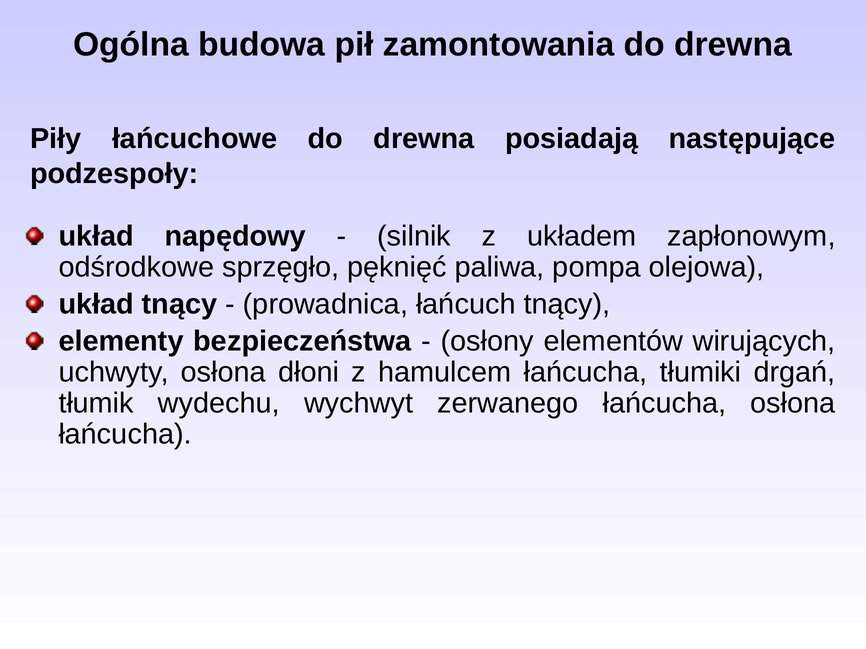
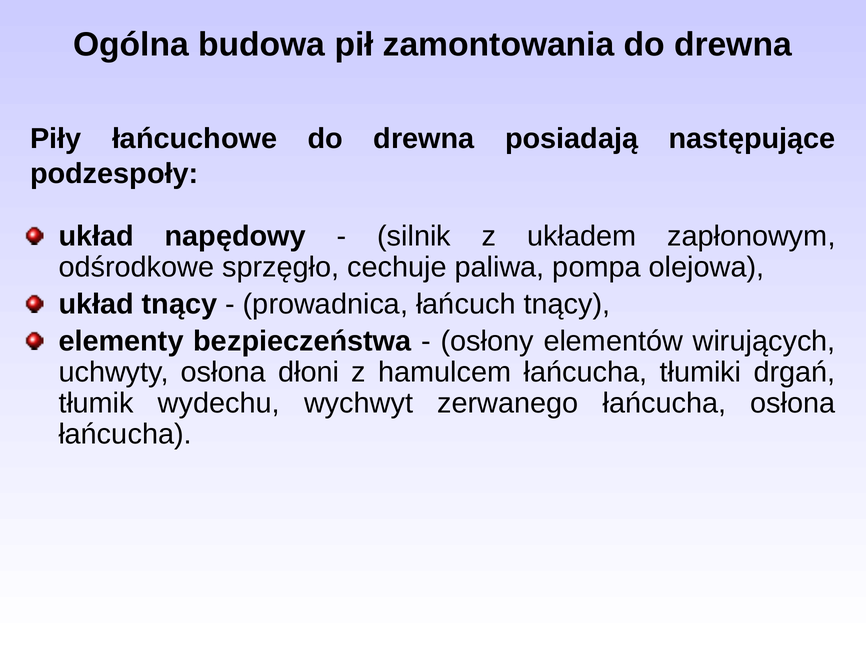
pęknięć: pęknięć -> cechuje (397, 267)
